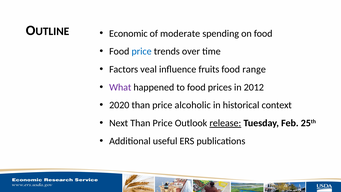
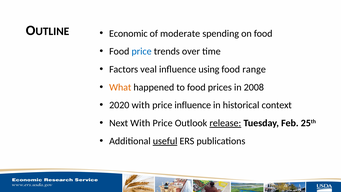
fruits: fruits -> using (209, 69)
What colour: purple -> orange (120, 87)
2012: 2012 -> 2008 (254, 87)
2020 than: than -> with (141, 105)
price alcoholic: alcoholic -> influence (193, 105)
Next Than: Than -> With (140, 123)
useful underline: none -> present (165, 141)
